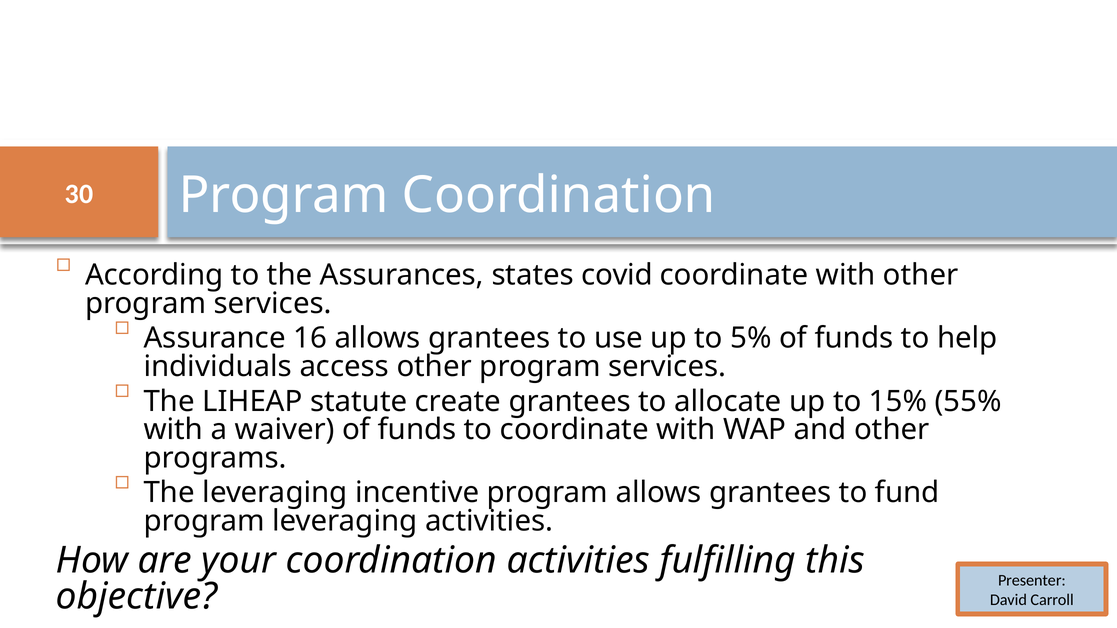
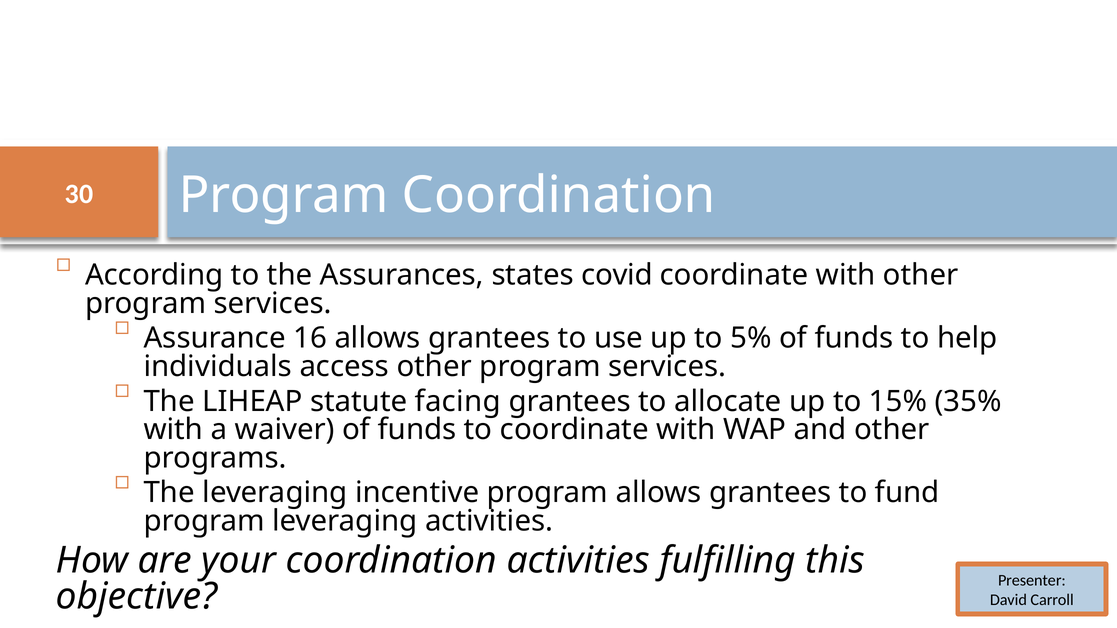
create: create -> facing (458, 402)
55%: 55% -> 35% (968, 402)
